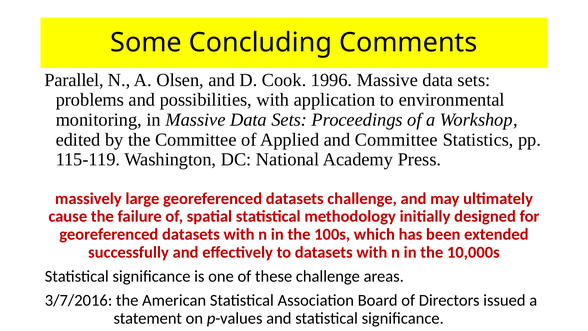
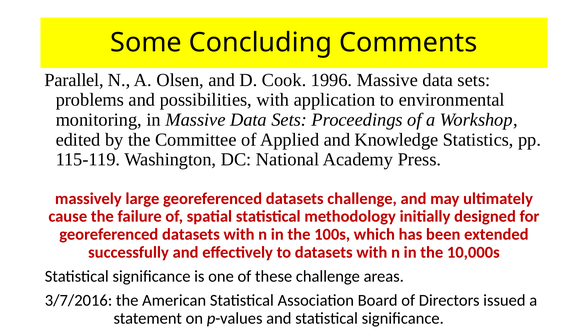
and Committee: Committee -> Knowledge (396, 140)
